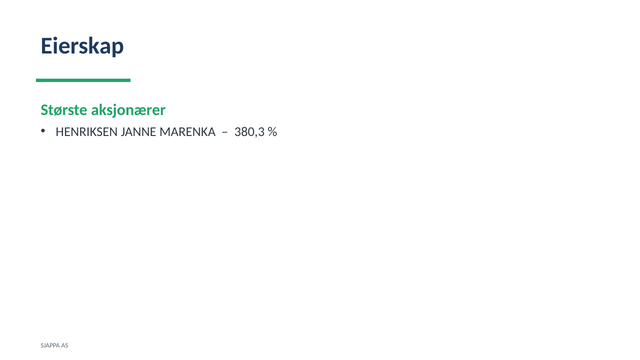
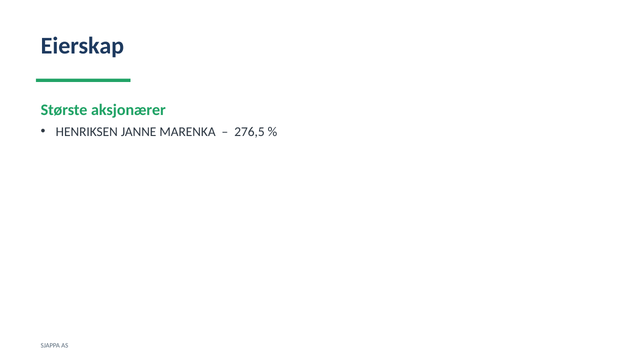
380,3: 380,3 -> 276,5 (249, 132)
